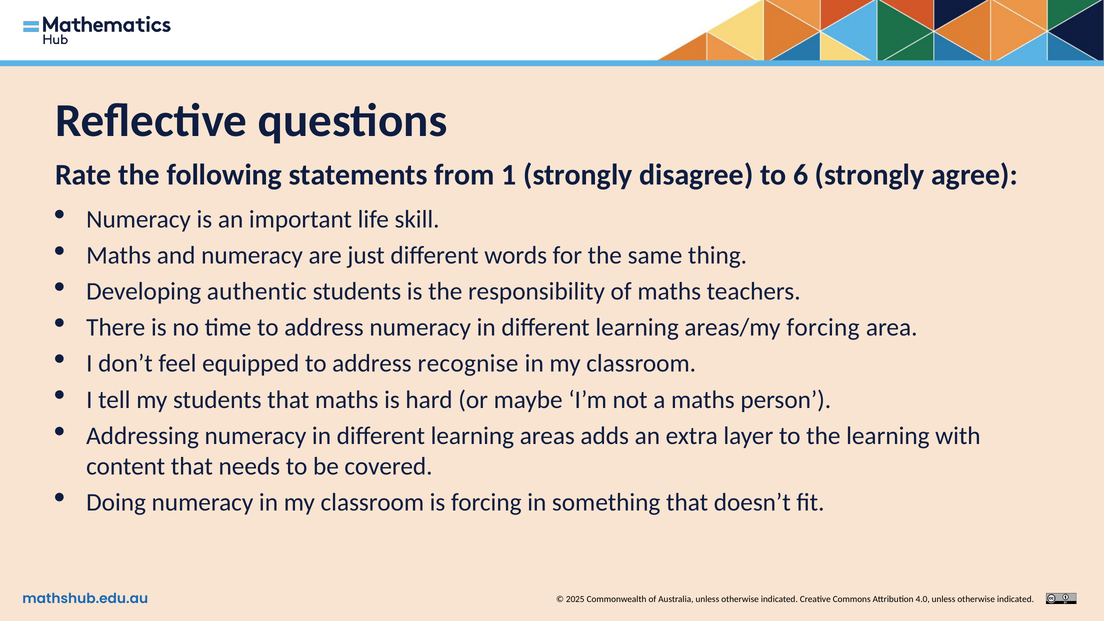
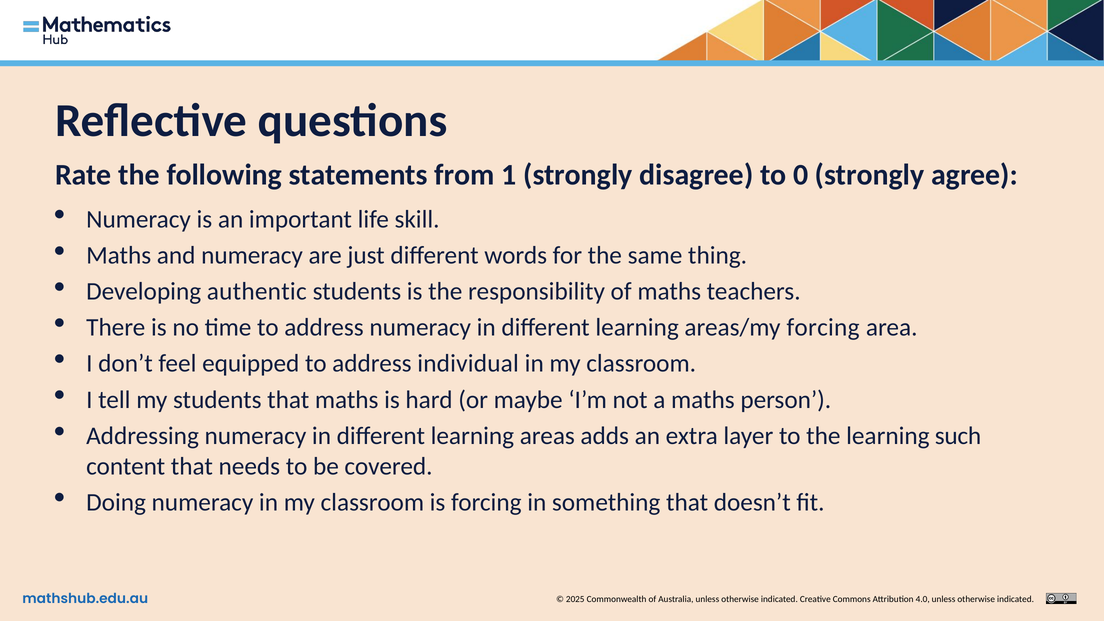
6: 6 -> 0 (801, 175)
recognise: recognise -> individual (468, 364)
with: with -> such (958, 436)
